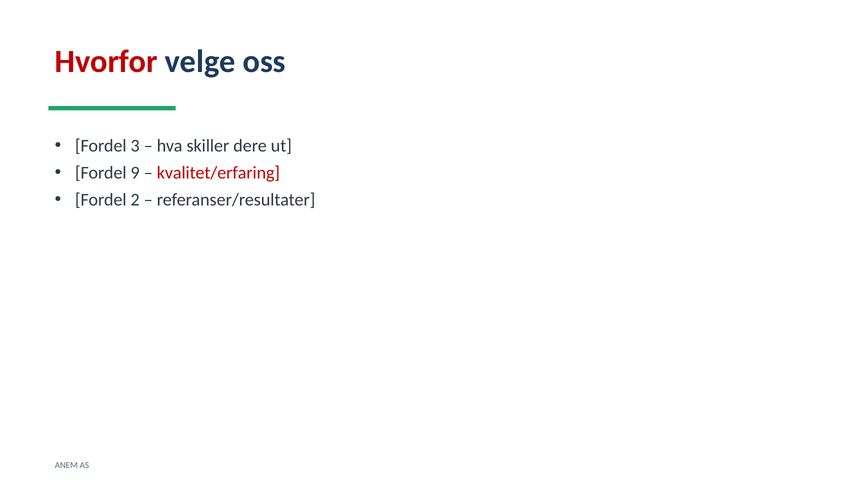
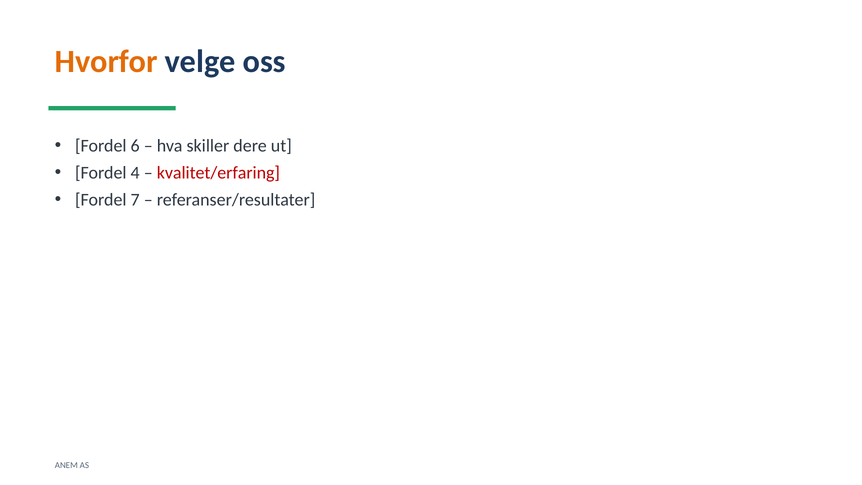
Hvorfor colour: red -> orange (106, 62)
3: 3 -> 6 (135, 146)
9: 9 -> 4 (135, 173)
2: 2 -> 7 (135, 200)
